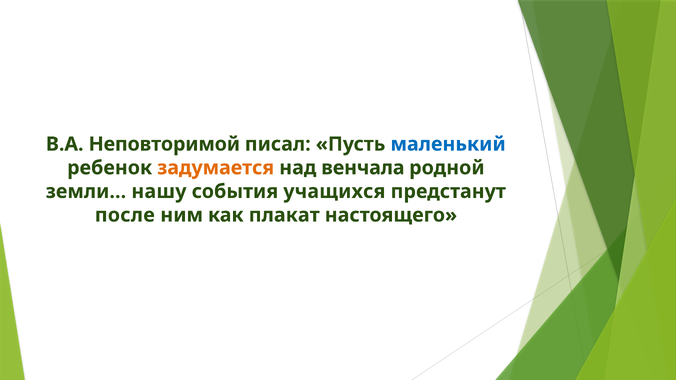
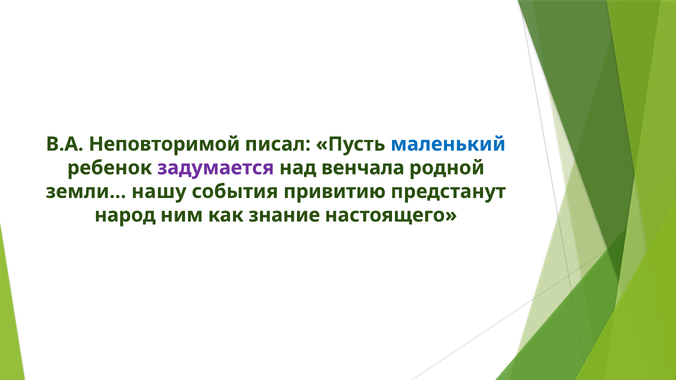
задумается colour: orange -> purple (216, 168)
учащихся: учащихся -> привитию (335, 192)
после: после -> народ (125, 215)
плакат: плакат -> знание (284, 215)
